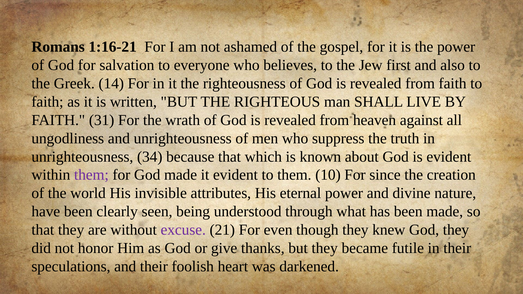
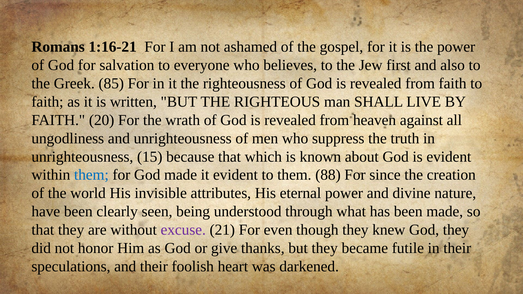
14: 14 -> 85 (111, 83)
31: 31 -> 20 (102, 120)
34: 34 -> 15 (150, 157)
them colour: purple -> blue (91, 175)
10: 10 -> 88 (328, 175)
